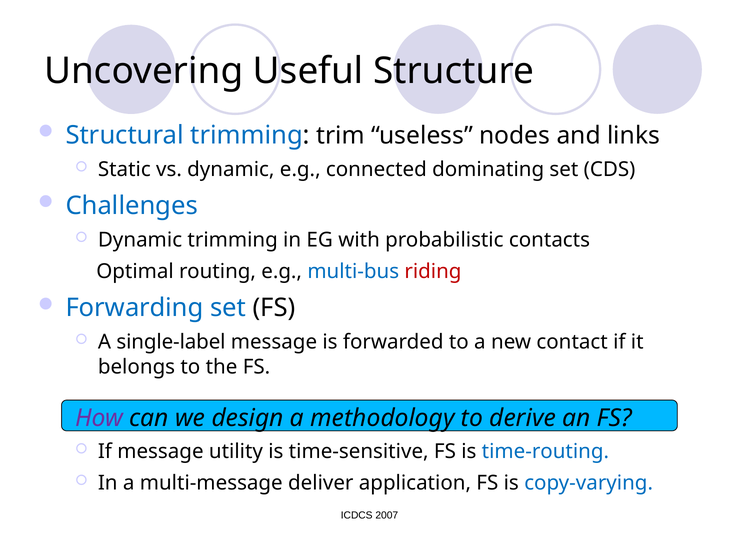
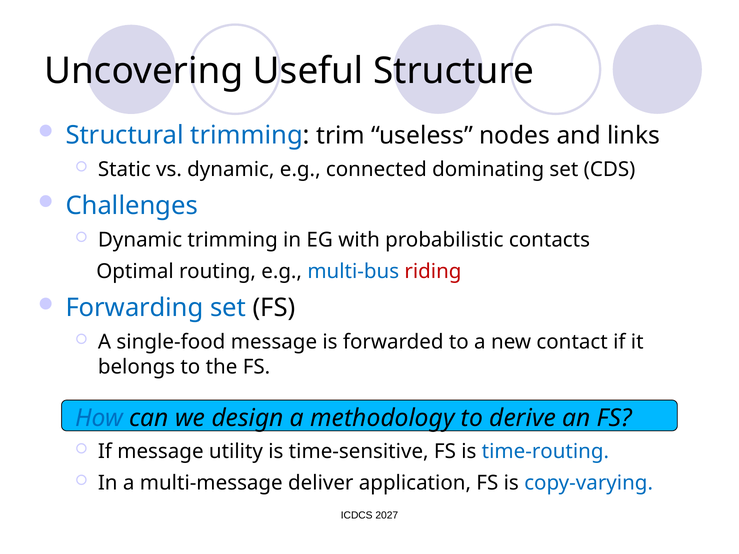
single-label: single-label -> single-food (171, 342)
How colour: purple -> blue (99, 418)
2007: 2007 -> 2027 (387, 516)
